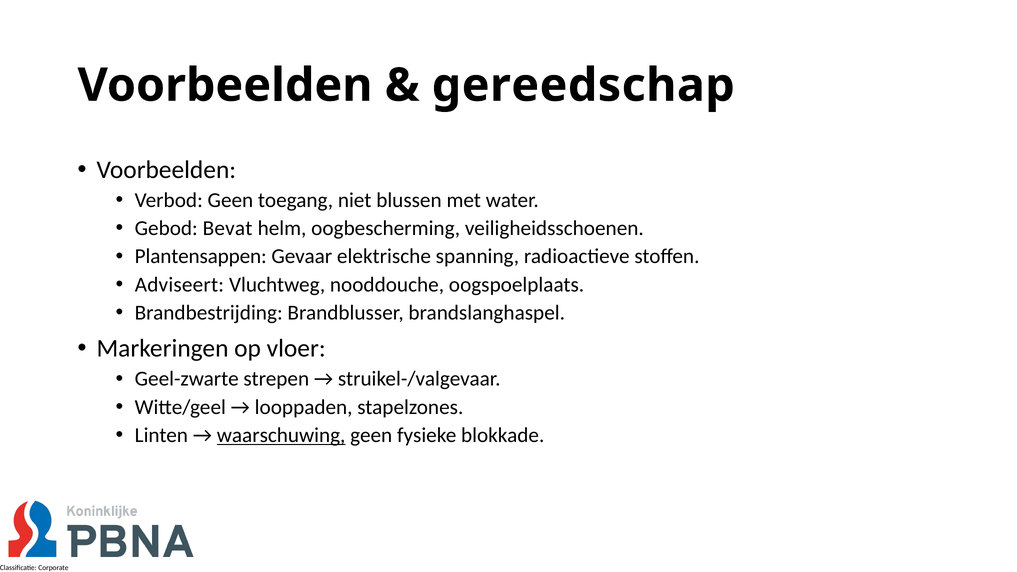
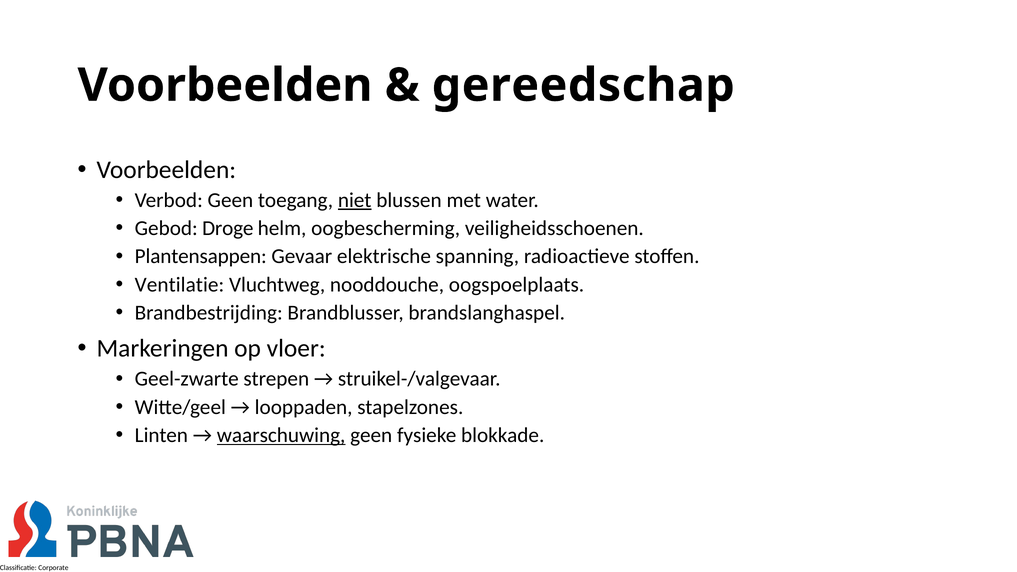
niet underline: none -> present (355, 200)
Bevat: Bevat -> Droge (228, 228)
Adviseert: Adviseert -> Ventilatie (179, 285)
